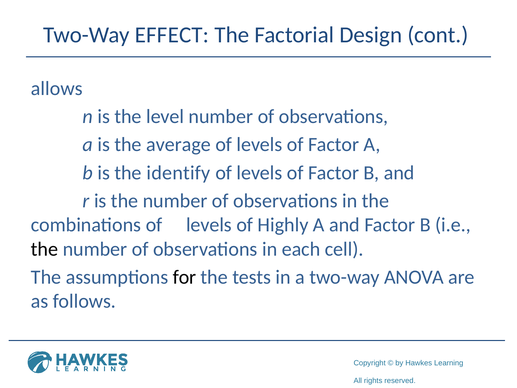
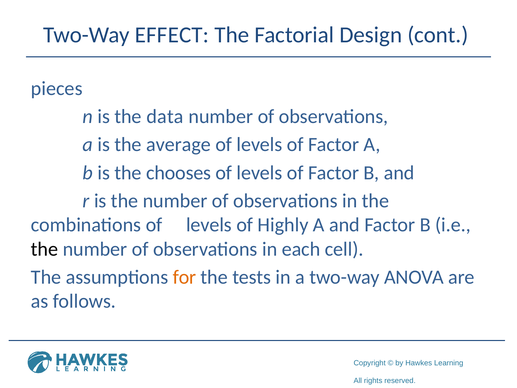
allows: allows -> pieces (57, 88)
level: level -> data (165, 116)
identify: identify -> chooses (179, 173)
for colour: black -> orange (185, 277)
